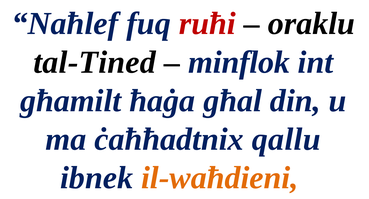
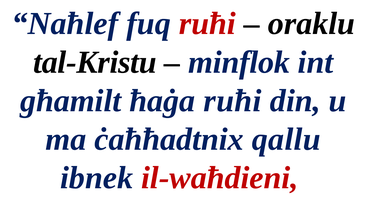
tal-Tined: tal-Tined -> tal-Kristu (95, 62)
ħaġa għal: għal -> ruħi (232, 101)
il-waħdieni colour: orange -> red (220, 177)
